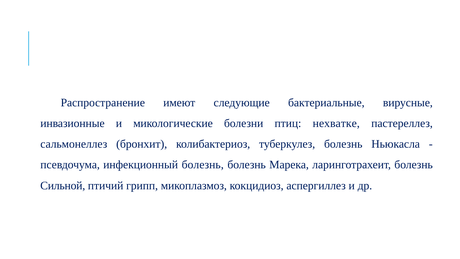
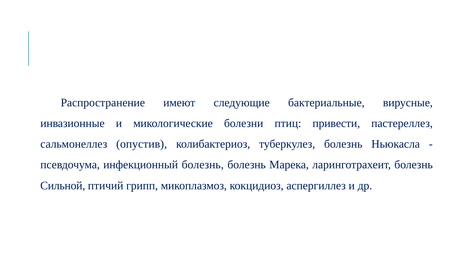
нехватке: нехватке -> привести (336, 123)
бронхит: бронхит -> опустив (142, 144)
